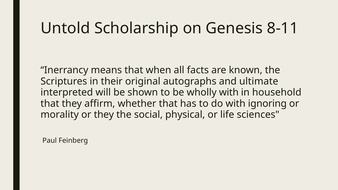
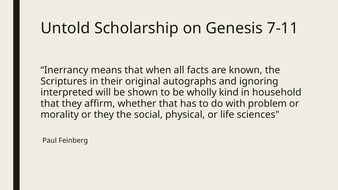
8-11: 8-11 -> 7-11 (283, 28)
ultimate: ultimate -> ignoring (259, 81)
wholly with: with -> kind (229, 93)
ignoring: ignoring -> problem (267, 104)
